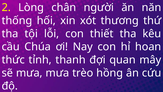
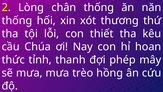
chân người: người -> thống (99, 7)
quan: quan -> phép (123, 60)
